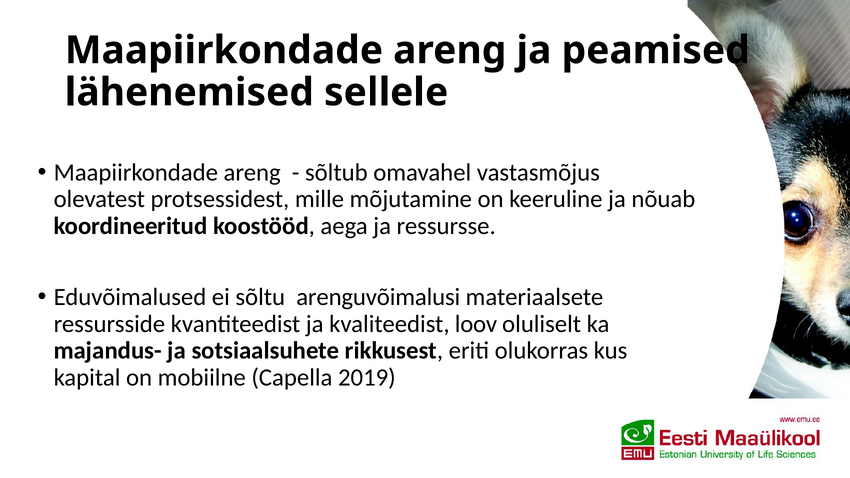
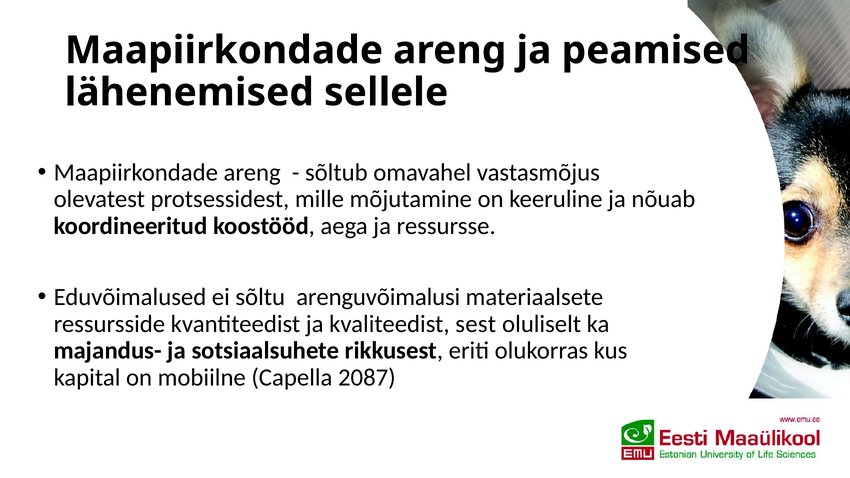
loov: loov -> sest (476, 324)
2019: 2019 -> 2087 (367, 378)
